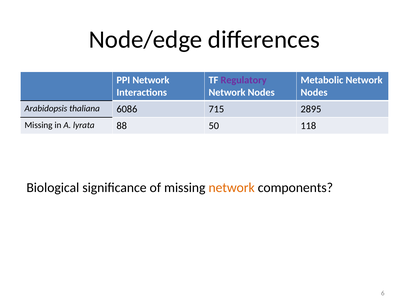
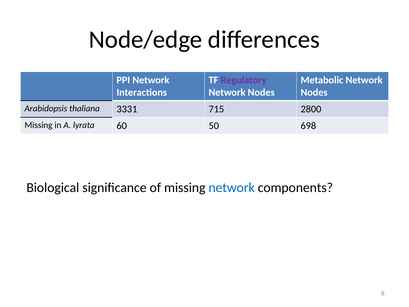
6086: 6086 -> 3331 (127, 109)
2895: 2895 -> 2800 (311, 109)
88: 88 -> 60 (122, 126)
118: 118 -> 698 (308, 126)
network colour: orange -> blue (232, 188)
